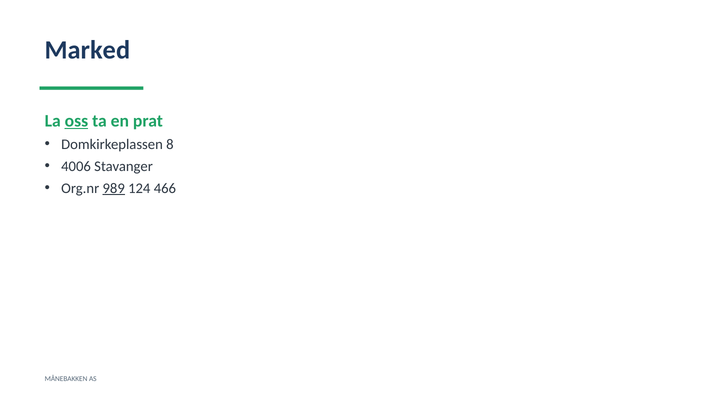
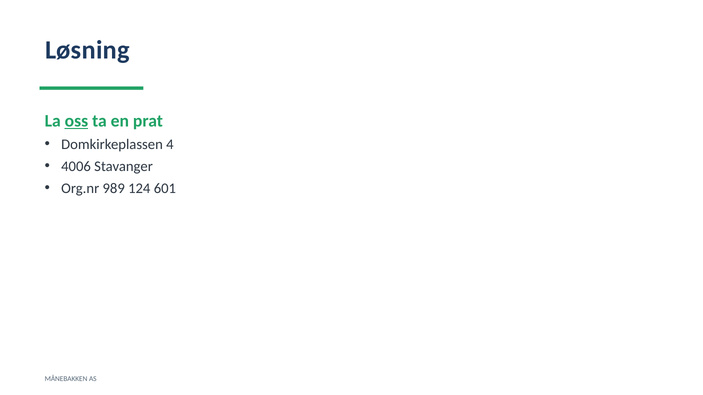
Marked: Marked -> Løsning (87, 50)
8: 8 -> 4 (170, 145)
989 underline: present -> none (114, 189)
466: 466 -> 601 (165, 189)
